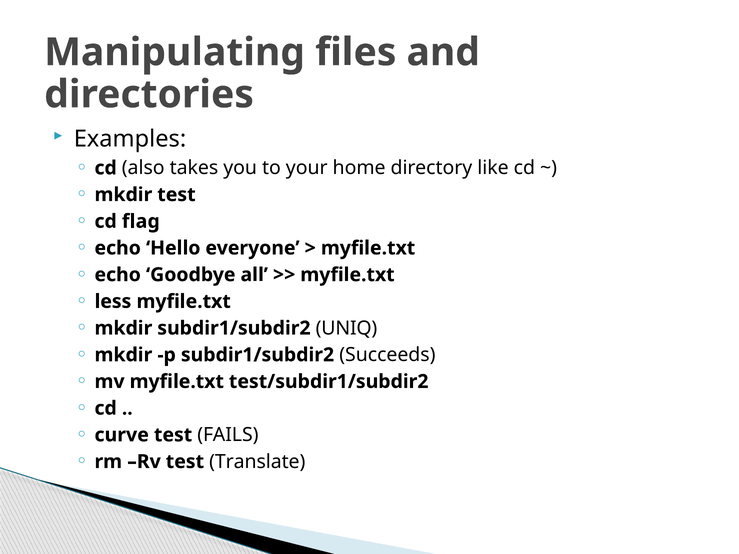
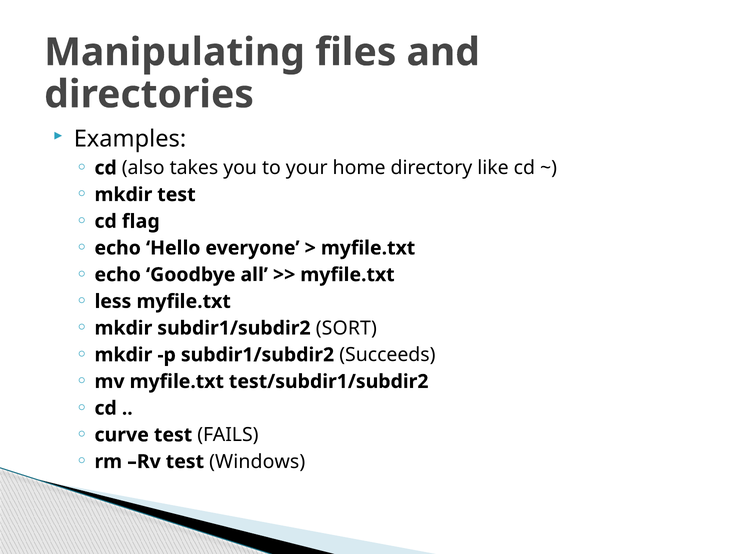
UNIQ: UNIQ -> SORT (346, 328)
Translate: Translate -> Windows (257, 462)
